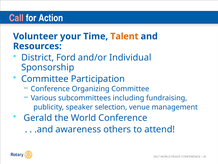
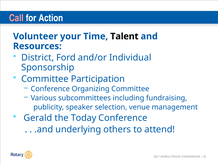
Talent colour: orange -> black (124, 36)
the World: World -> Today (84, 118)
awareness: awareness -> underlying (78, 129)
